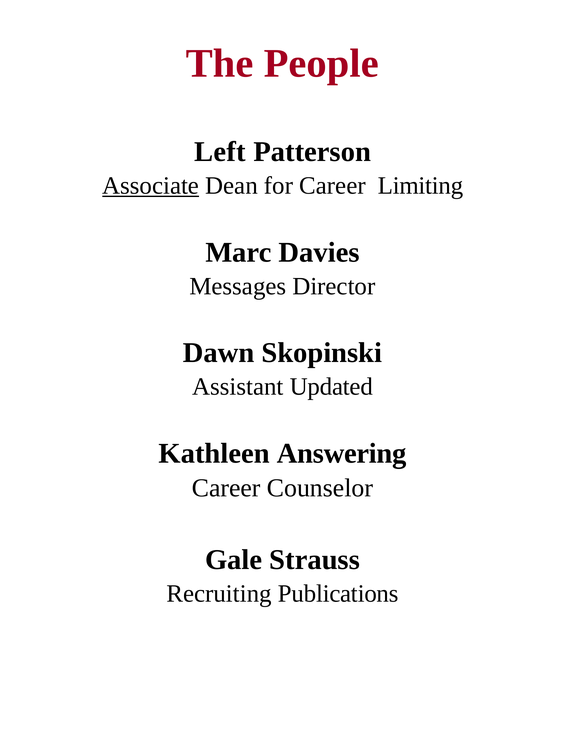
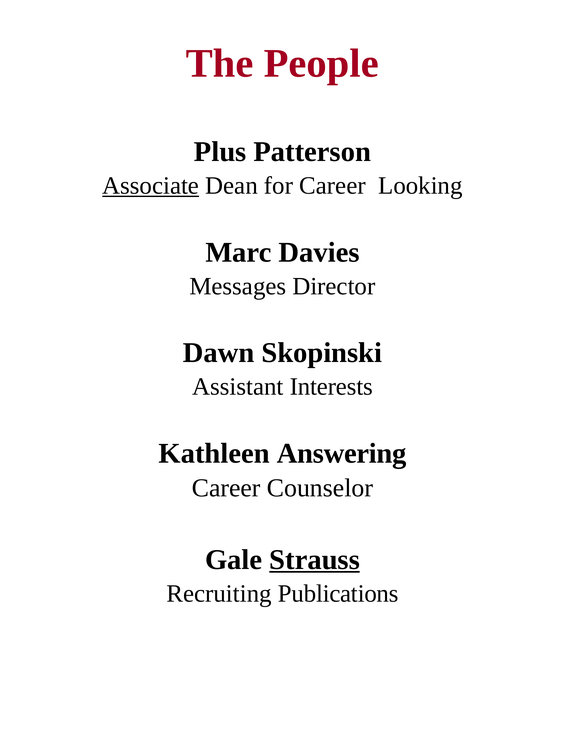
Left: Left -> Plus (220, 152)
Limiting: Limiting -> Looking (420, 186)
Updated: Updated -> Interests (331, 387)
Strauss underline: none -> present (315, 560)
